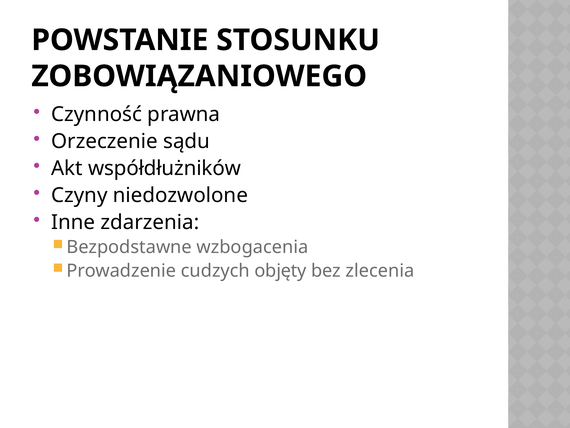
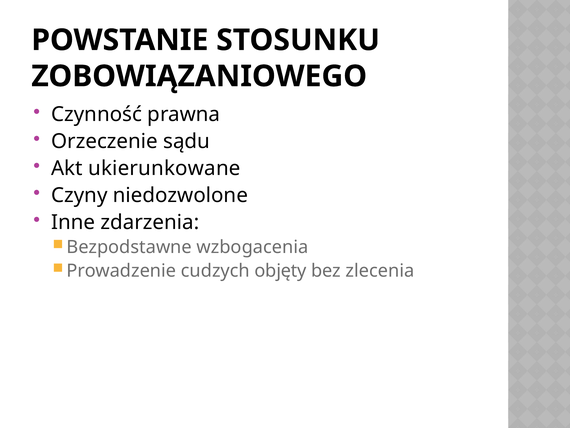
współdłużników: współdłużników -> ukierunkowane (164, 168)
